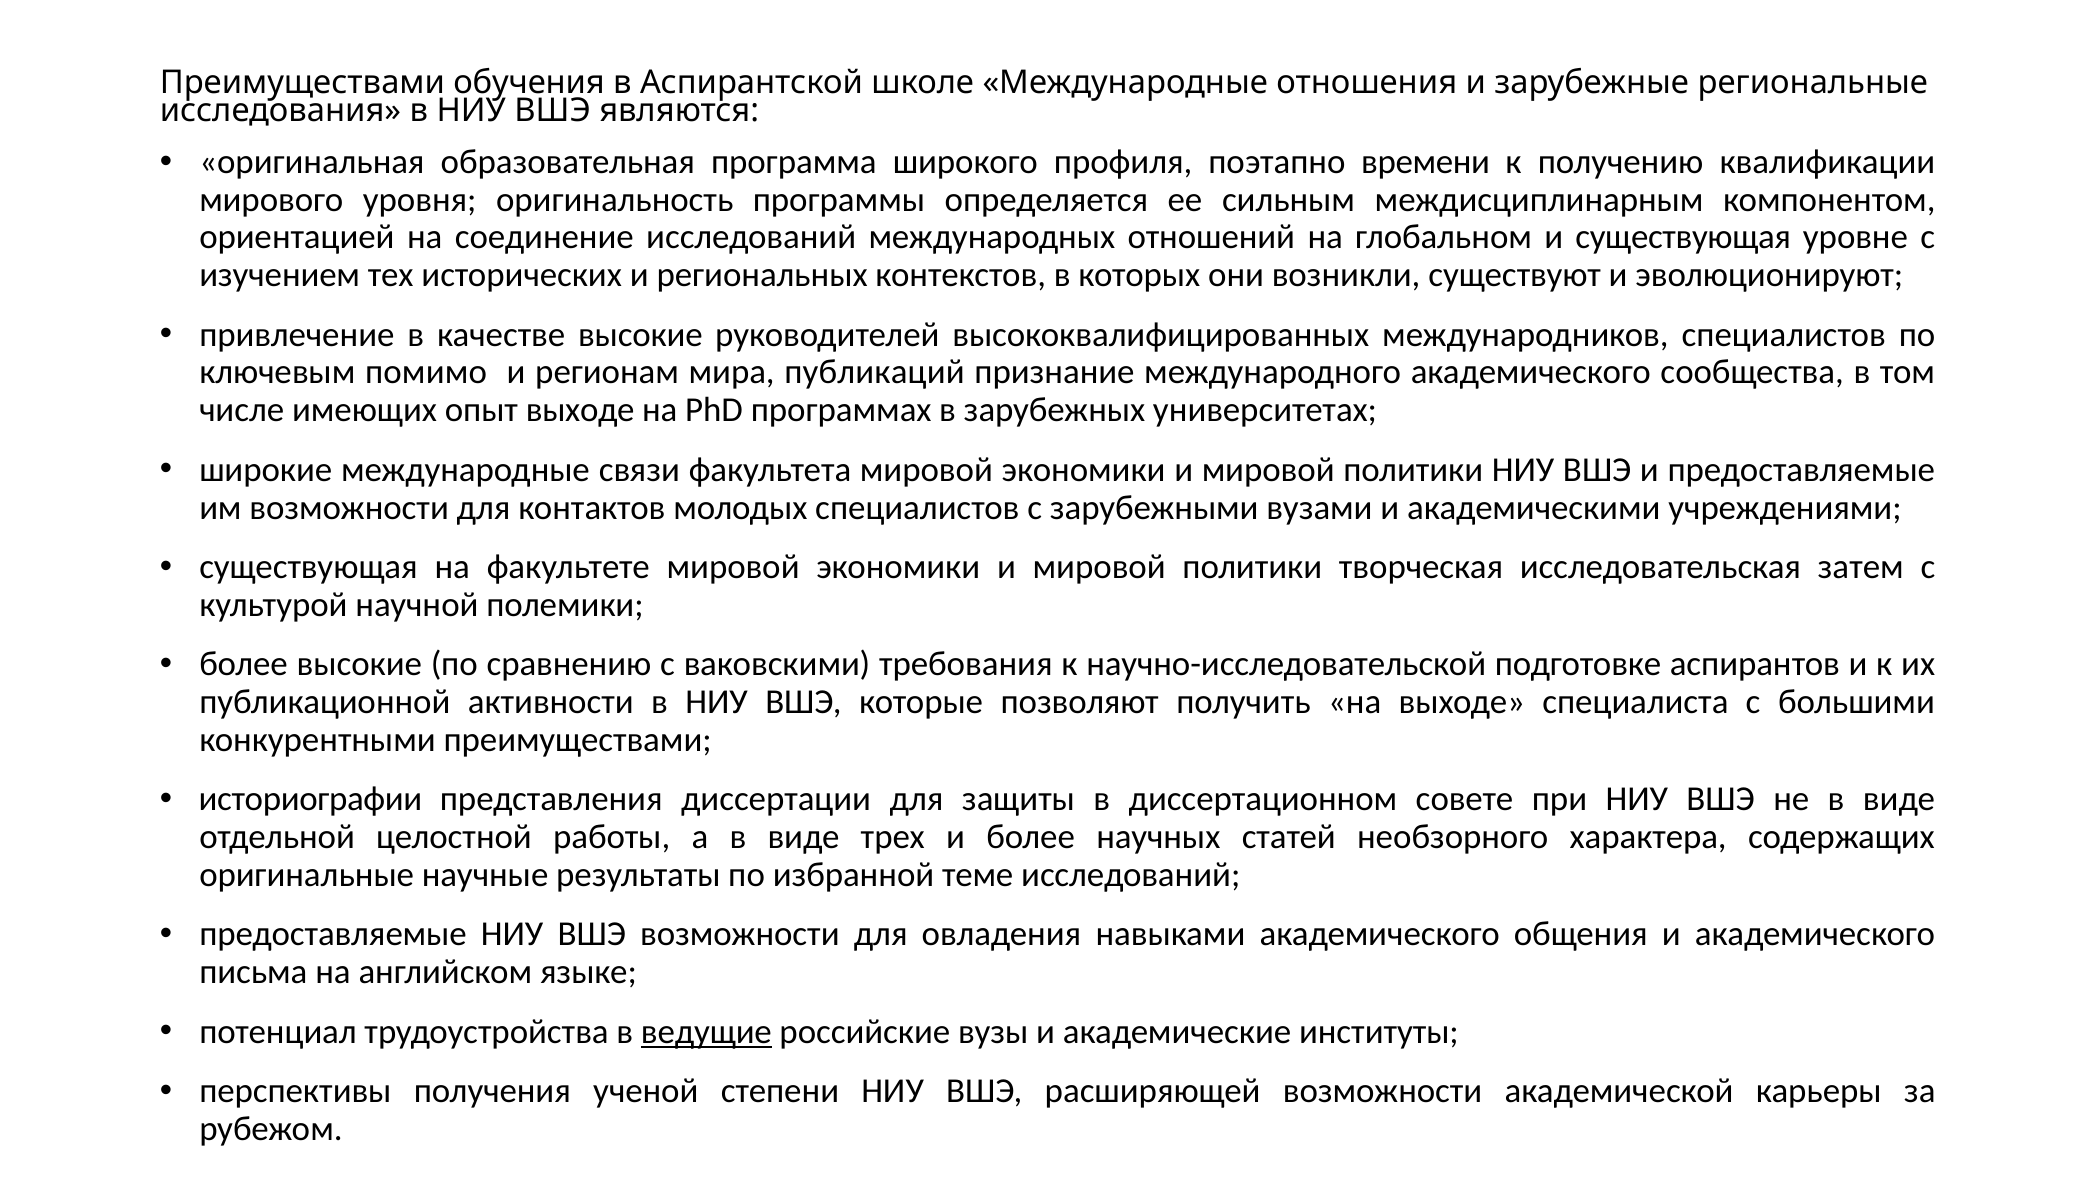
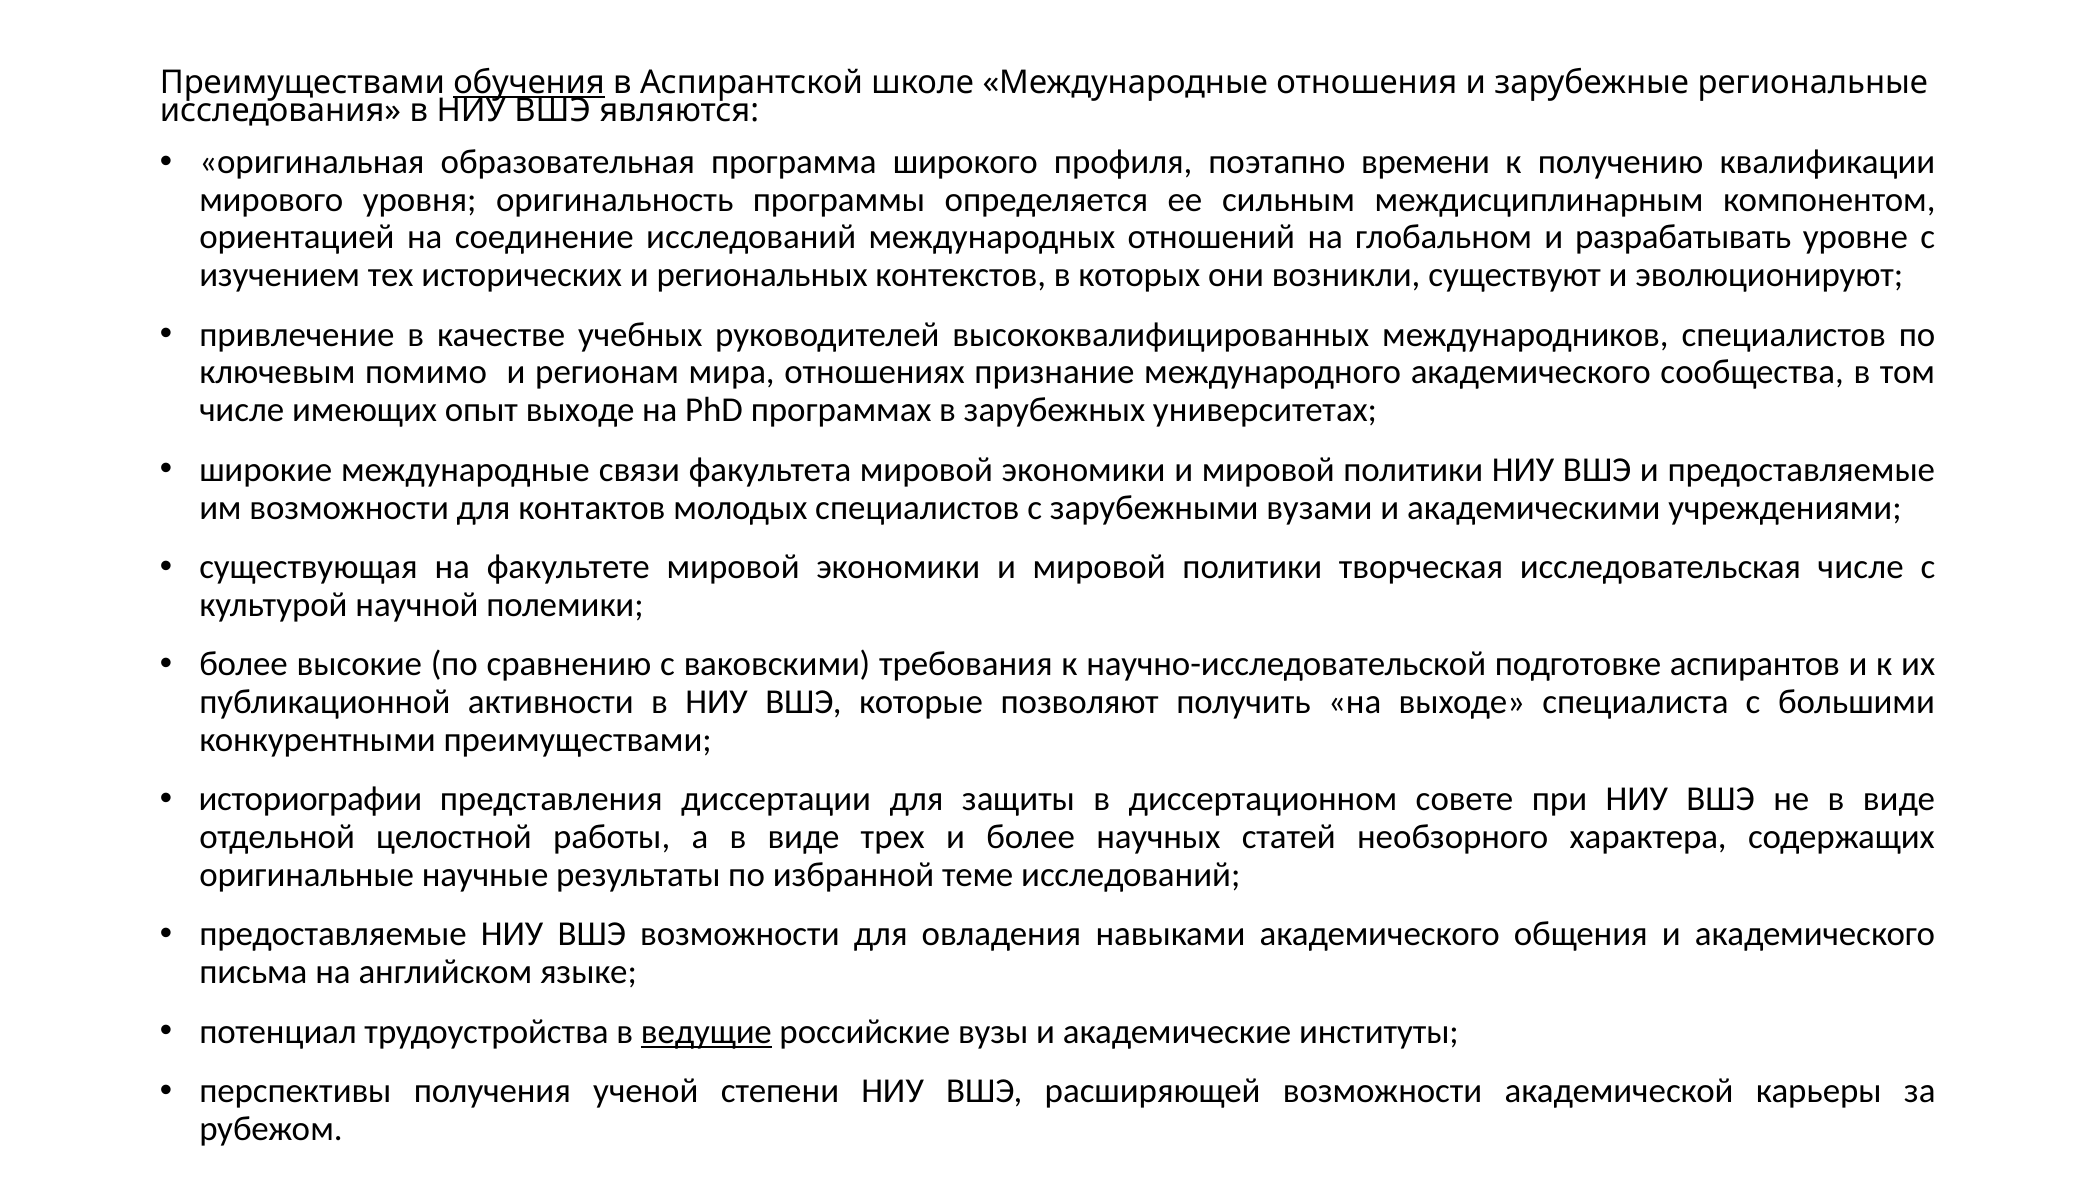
обучения underline: none -> present (529, 82)
и существующая: существующая -> разрабатывать (1683, 237)
качестве высокие: высокие -> учебных (640, 335)
публикаций: публикаций -> отношениях (875, 372)
исследовательская затем: затем -> числе (1861, 567)
